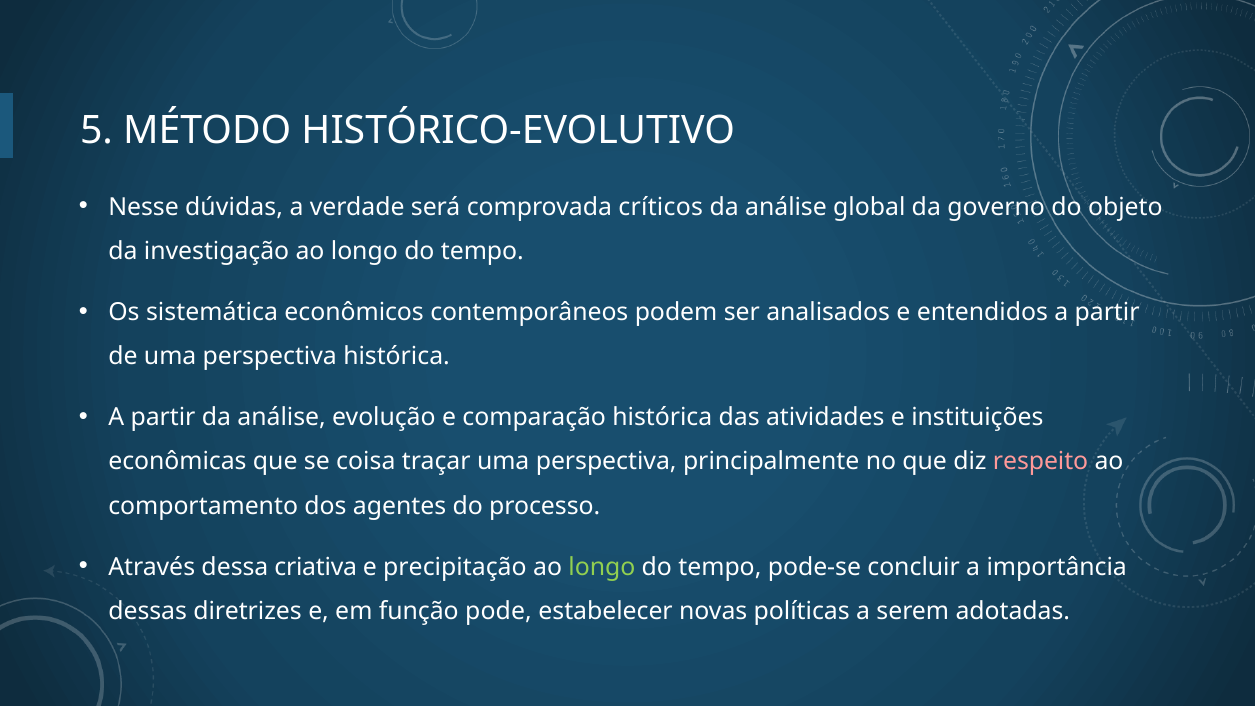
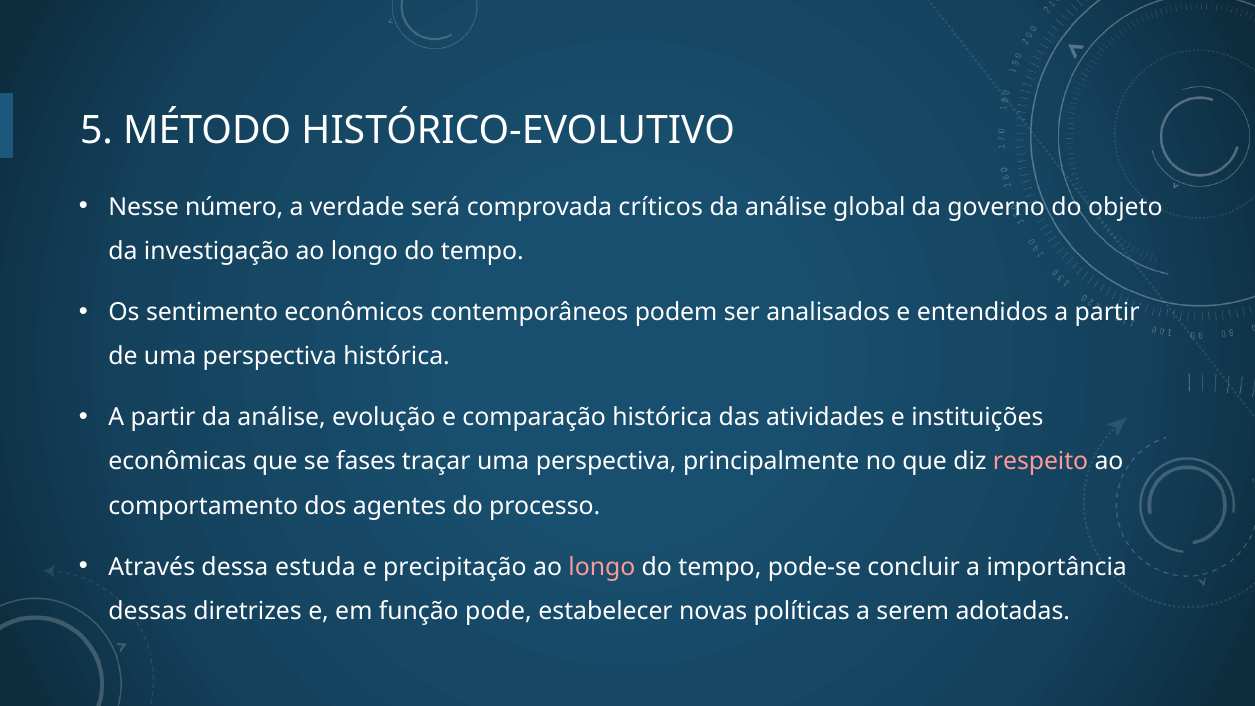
dúvidas: dúvidas -> número (234, 207)
sistemática: sistemática -> sentimento (212, 312)
coisa: coisa -> fases (366, 462)
criativa: criativa -> estuda (316, 567)
longo colour: light green -> pink (602, 567)
